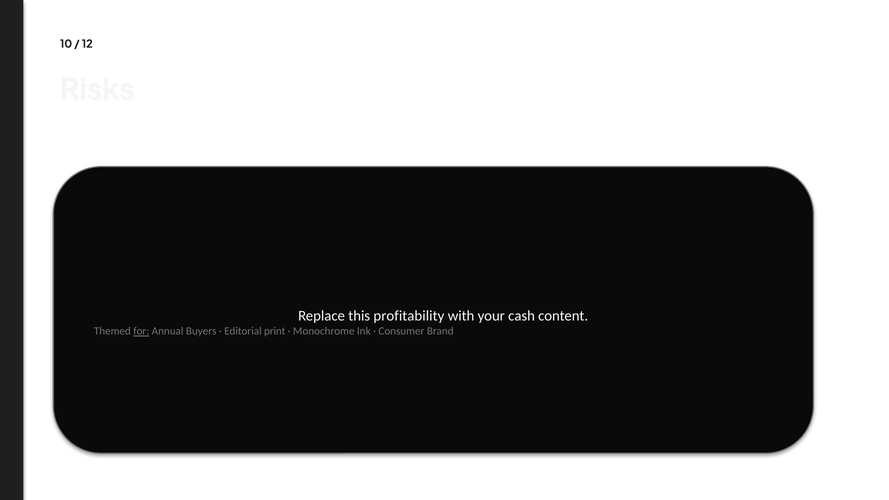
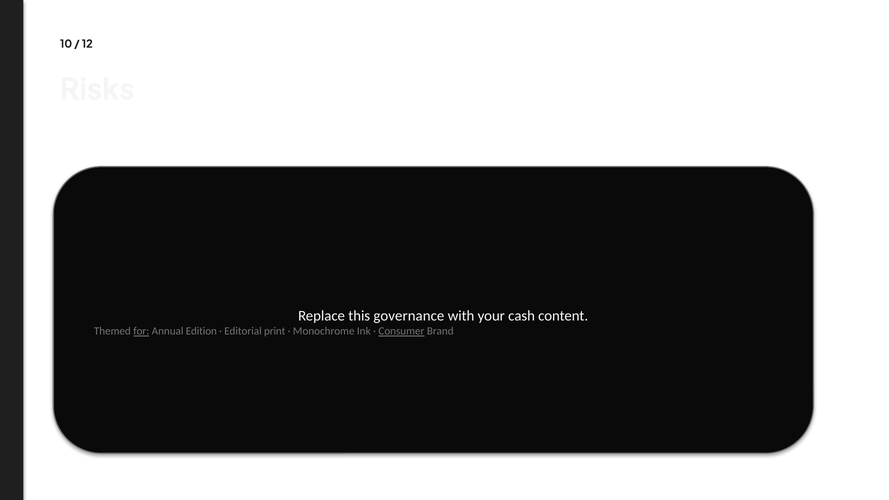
profitability: profitability -> governance (409, 316)
Buyers: Buyers -> Edition (201, 331)
Consumer underline: none -> present (401, 331)
